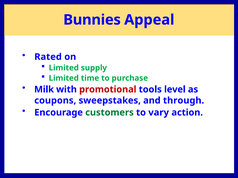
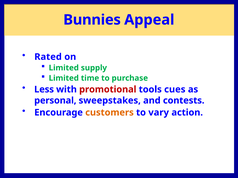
Milk: Milk -> Less (44, 90)
level: level -> cues (175, 90)
coupons: coupons -> personal (55, 101)
through: through -> contests (184, 101)
customers colour: green -> orange (109, 113)
